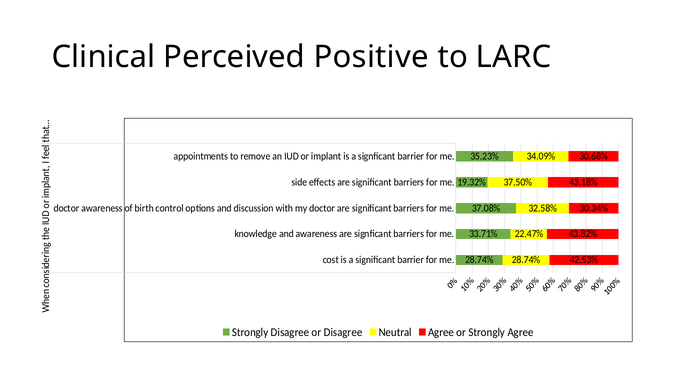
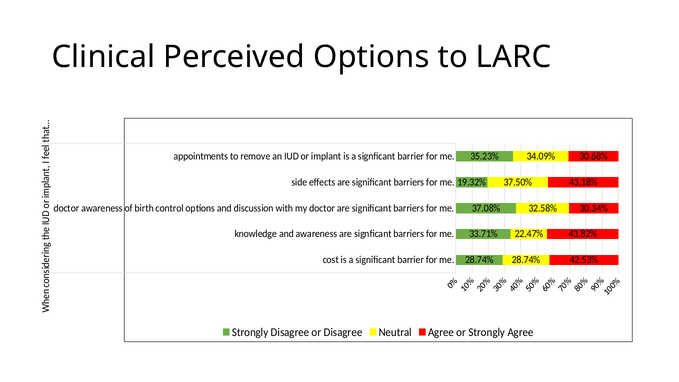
Perceived Positive: Positive -> Options (371, 57)
